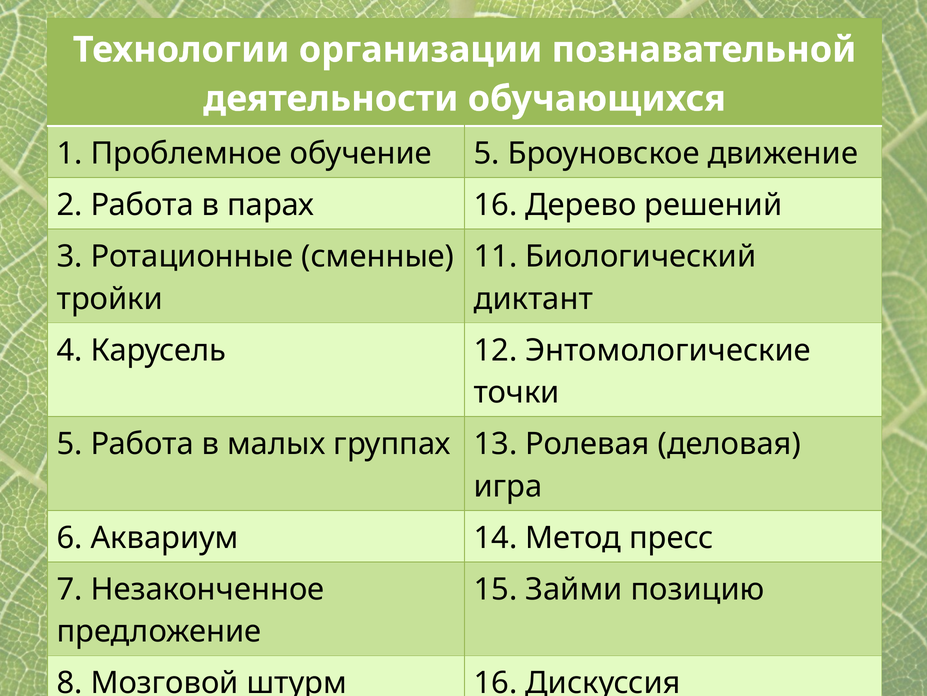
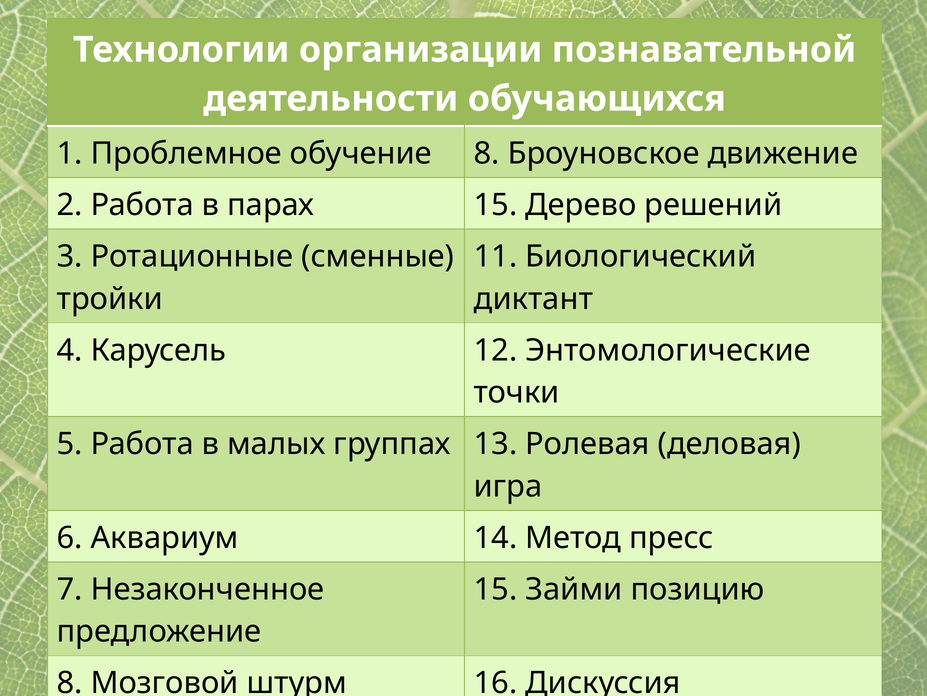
обучение 5: 5 -> 8 (487, 153)
парах 16: 16 -> 15 (496, 205)
